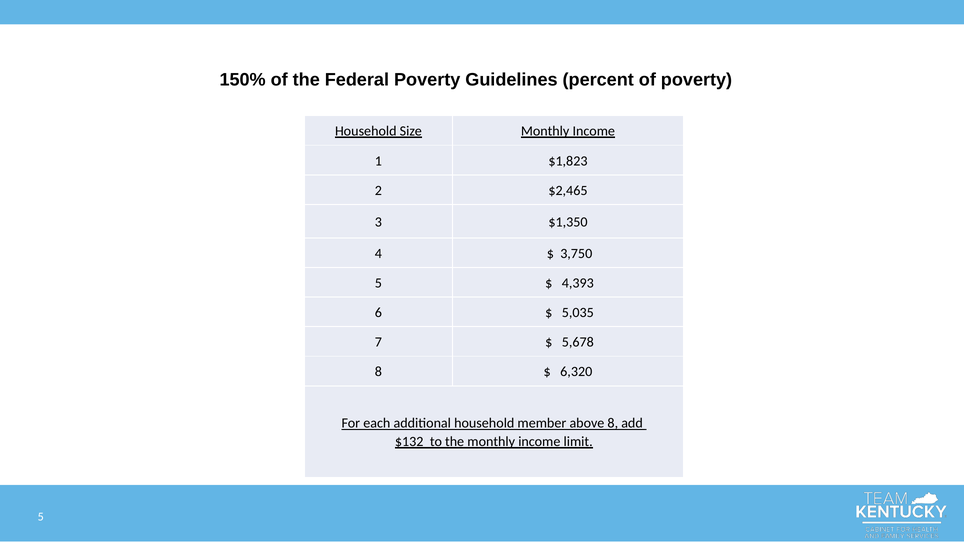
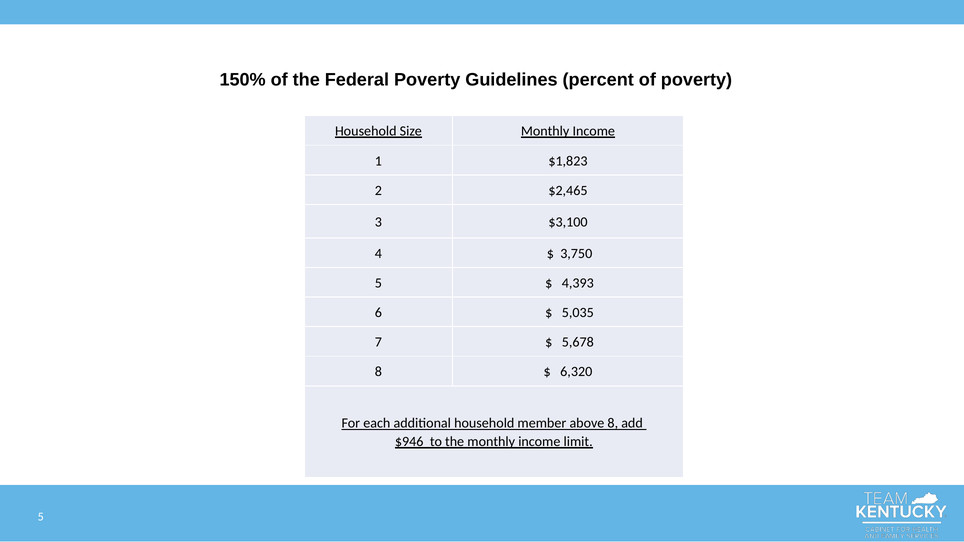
$1,350: $1,350 -> $3,100 (568, 222)
$132: $132 -> $946 (409, 442)
